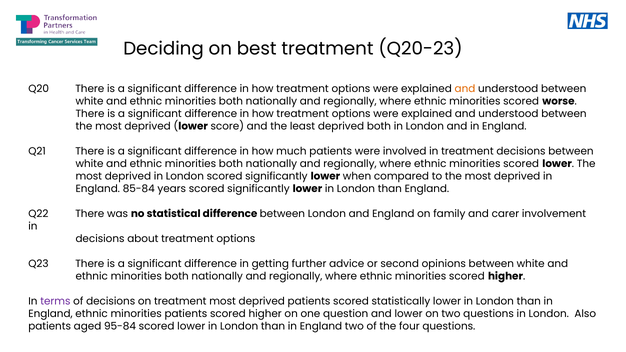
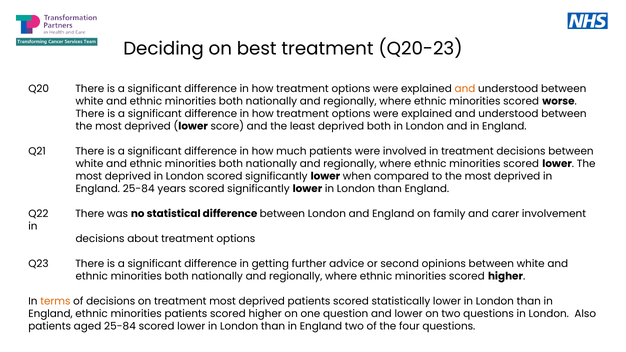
England 85-84: 85-84 -> 25-84 (139, 189)
terms colour: purple -> orange (55, 301)
aged 95-84: 95-84 -> 25-84 (120, 326)
